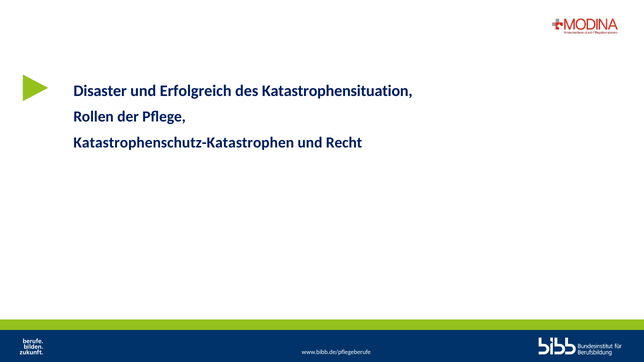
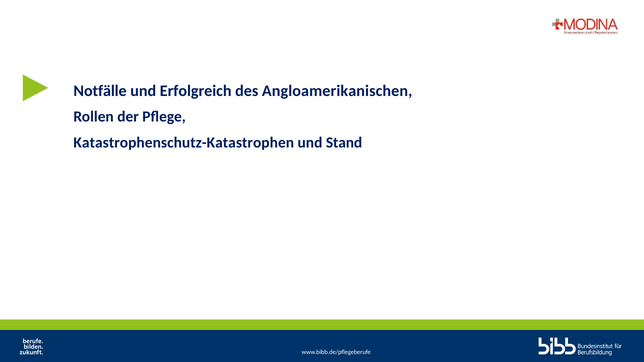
Disaster: Disaster -> Notfälle (100, 91)
Katastrophensituation: Katastrophensituation -> Angloamerikanischen (337, 91)
Recht: Recht -> Stand (344, 143)
